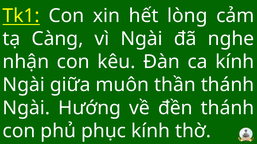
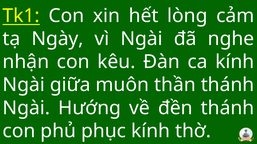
Càng: Càng -> Ngày (57, 39)
